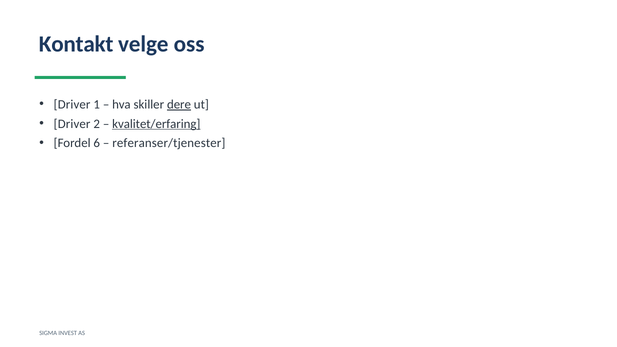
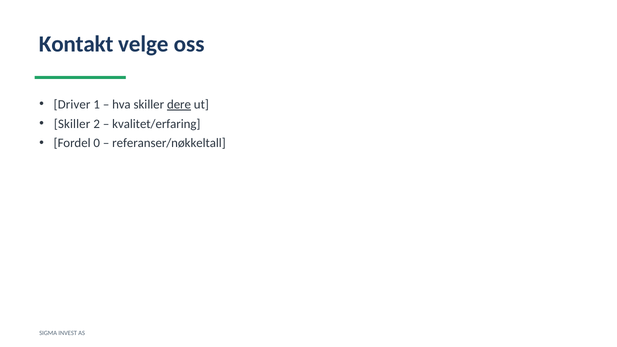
Driver: Driver -> Skiller (72, 124)
kvalitet/erfaring underline: present -> none (156, 124)
6: 6 -> 0 (97, 143)
referanser/tjenester: referanser/tjenester -> referanser/nøkkeltall (169, 143)
